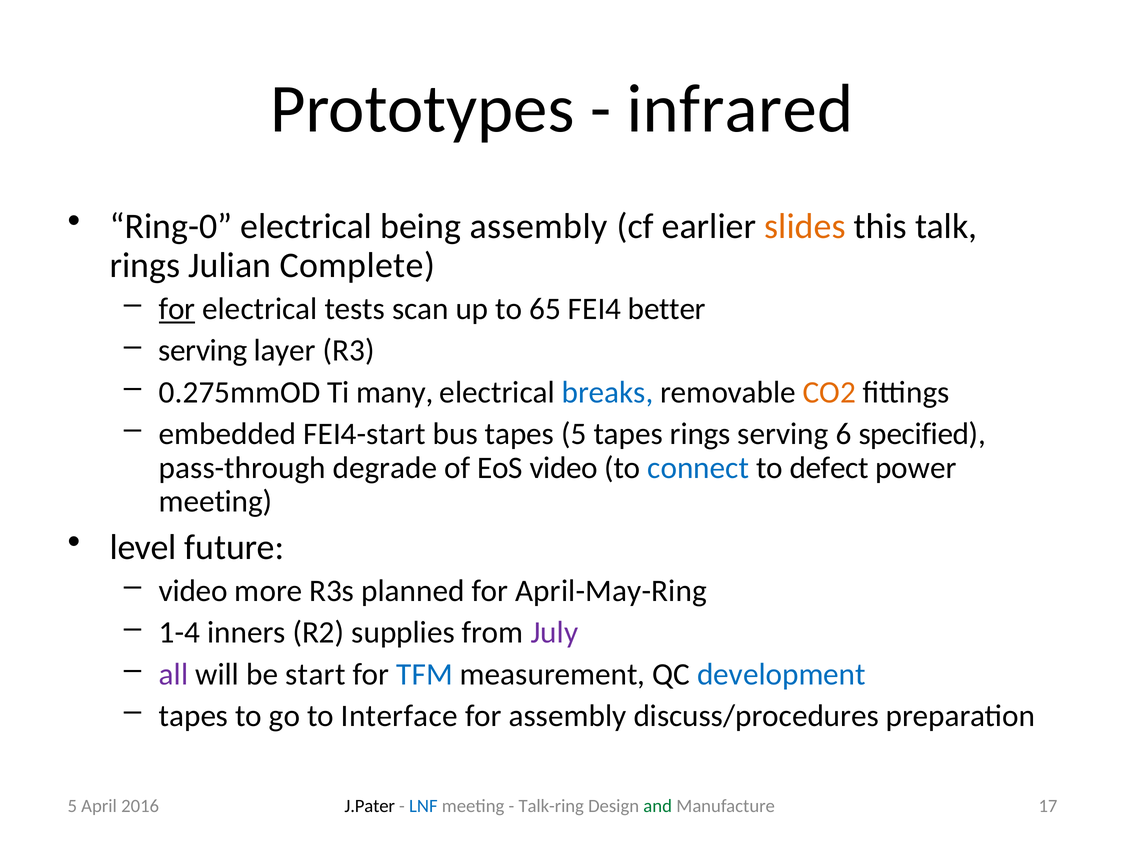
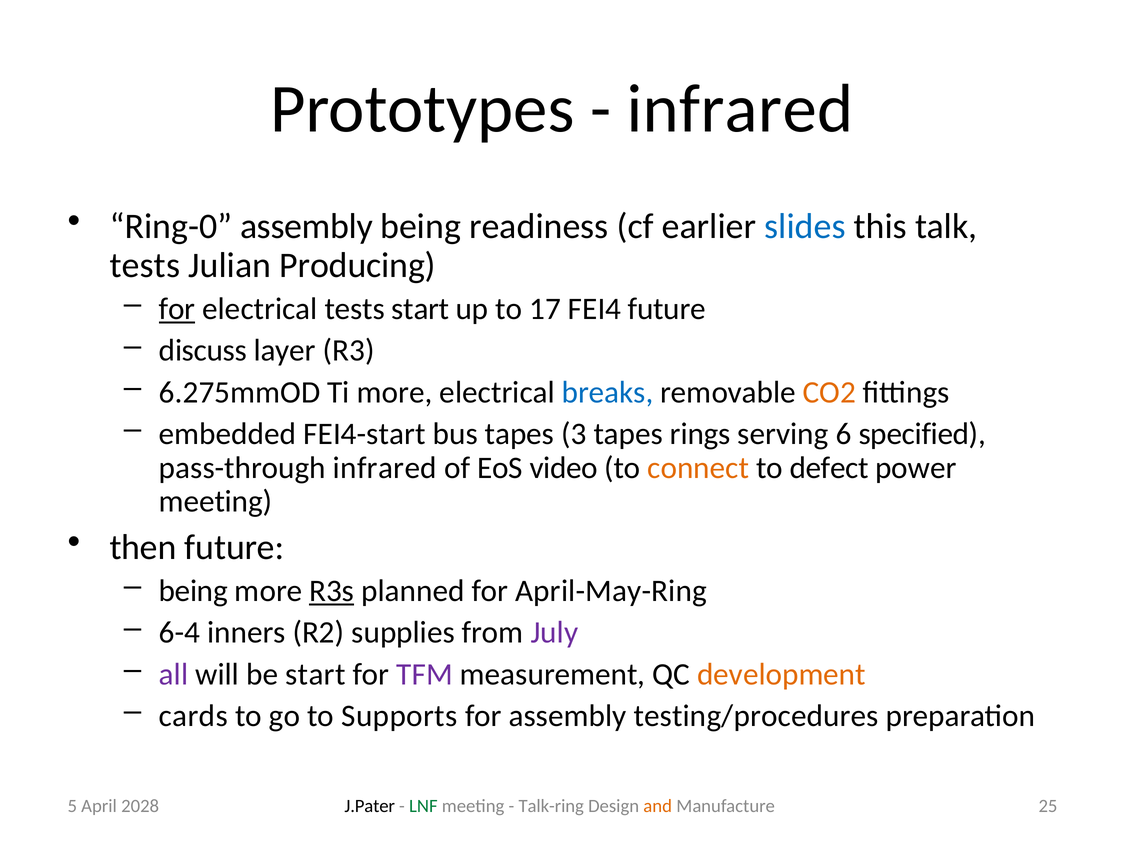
Ring-0 electrical: electrical -> assembly (306, 227)
being assembly: assembly -> readiness (539, 227)
slides colour: orange -> blue (805, 227)
rings: rings -> tests (145, 265)
Complete: Complete -> Producing (358, 265)
tests scan: scan -> start (420, 309)
65: 65 -> 17 (545, 309)
FEI4 better: better -> future (667, 309)
serving: serving -> discuss (203, 351)
0.275mmOD: 0.275mmOD -> 6.275mmOD (240, 392)
Ti many: many -> more (395, 392)
tapes 5: 5 -> 3 (574, 434)
pass-through degrade: degrade -> infrared (385, 468)
connect colour: blue -> orange (698, 468)
level: level -> then (143, 547)
video: video -> being (193, 591)
R3s underline: none -> present (332, 591)
1-4: 1-4 -> 6-4 (180, 632)
TFM colour: blue -> purple (425, 674)
development colour: blue -> orange (781, 674)
tapes: tapes -> cards (193, 716)
Interface: Interface -> Supports (399, 716)
discuss/procedures: discuss/procedures -> testing/procedures (756, 716)
LNF colour: blue -> green (423, 806)
and colour: green -> orange (658, 806)
17: 17 -> 25 (1048, 806)
2016: 2016 -> 2028 (140, 806)
